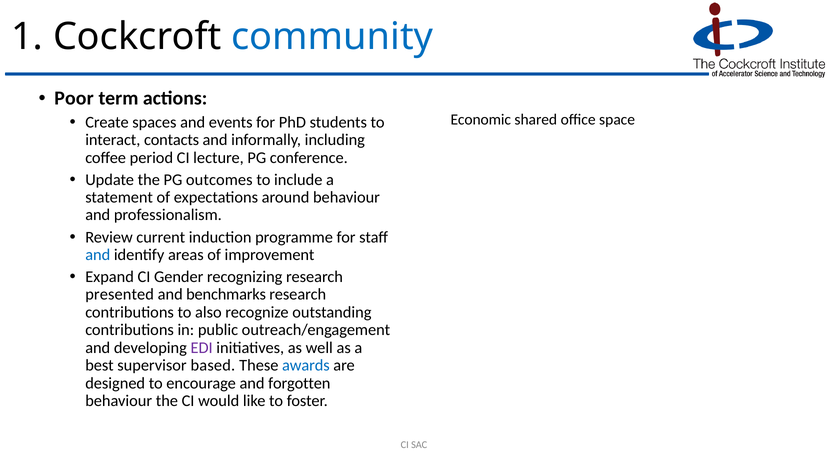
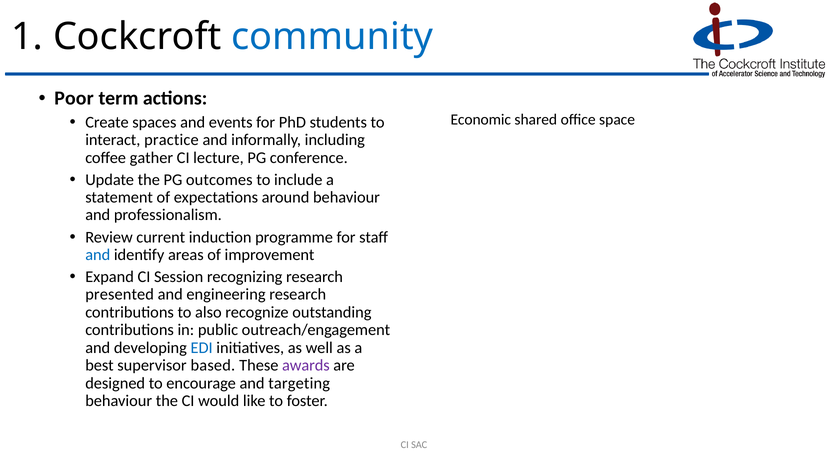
contacts: contacts -> practice (171, 140)
period: period -> gather (151, 158)
Gender: Gender -> Session (179, 277)
benchmarks: benchmarks -> engineering (226, 294)
EDI colour: purple -> blue (202, 347)
awards colour: blue -> purple (306, 365)
forgotten: forgotten -> targeting (299, 383)
